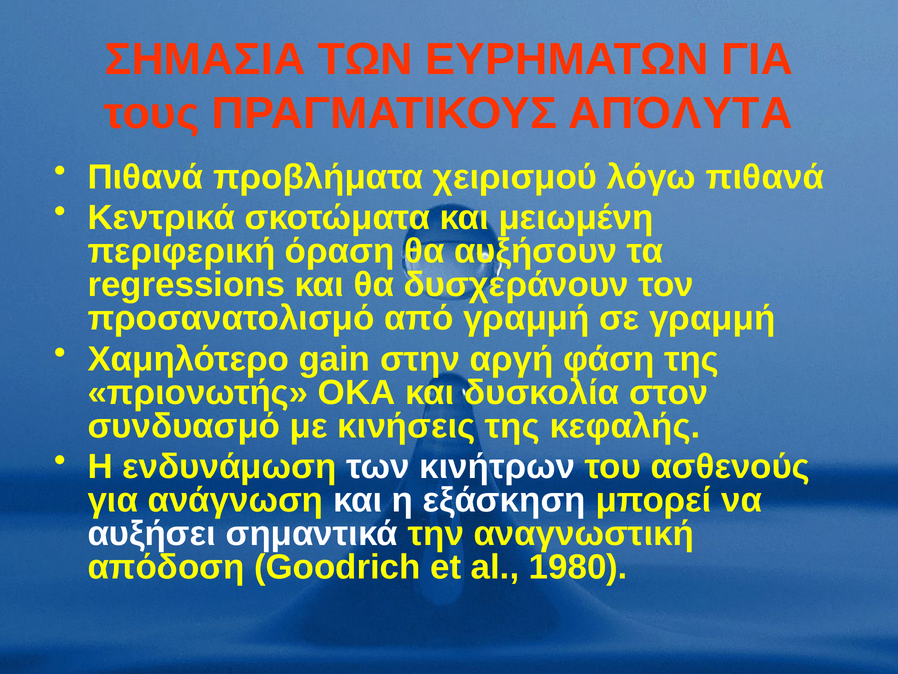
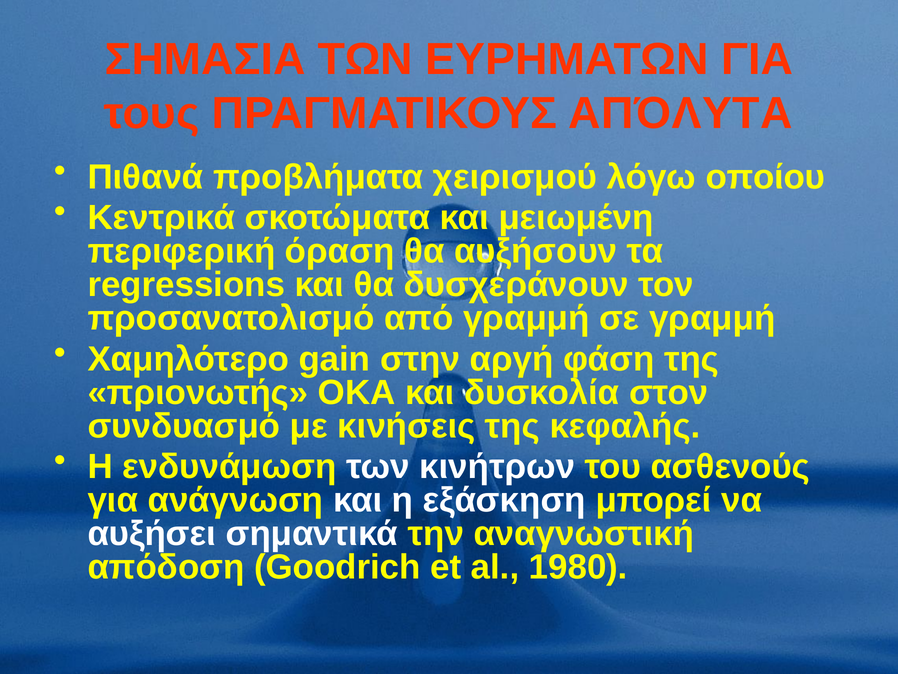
λόγω πιθανά: πιθανά -> οποίου (765, 177)
